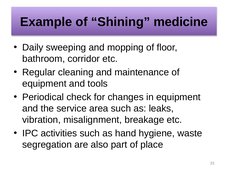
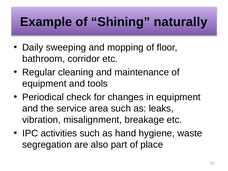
medicine: medicine -> naturally (181, 22)
